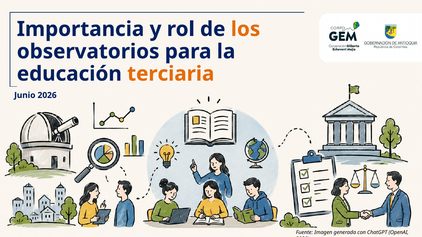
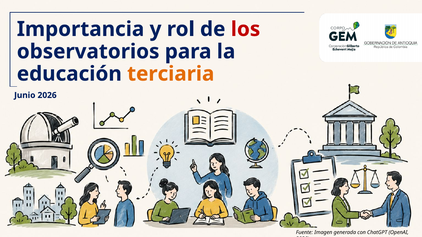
los colour: orange -> red (246, 29)
